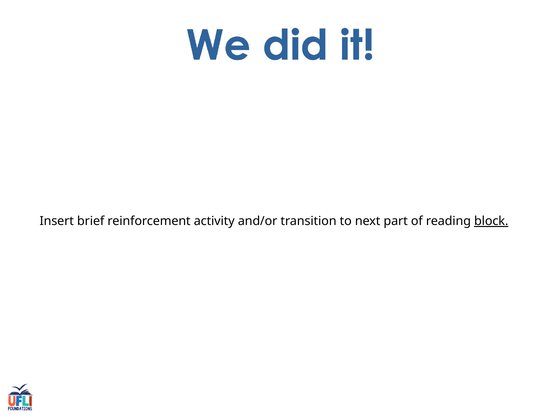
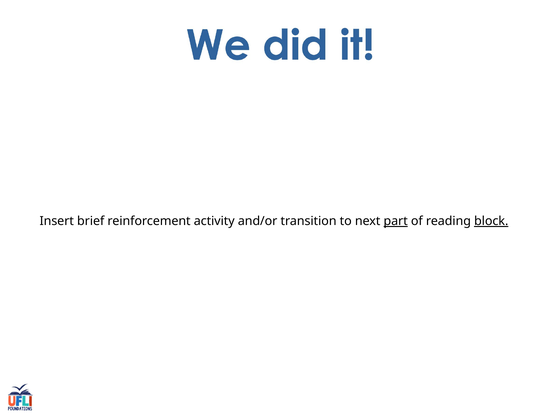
part underline: none -> present (396, 221)
